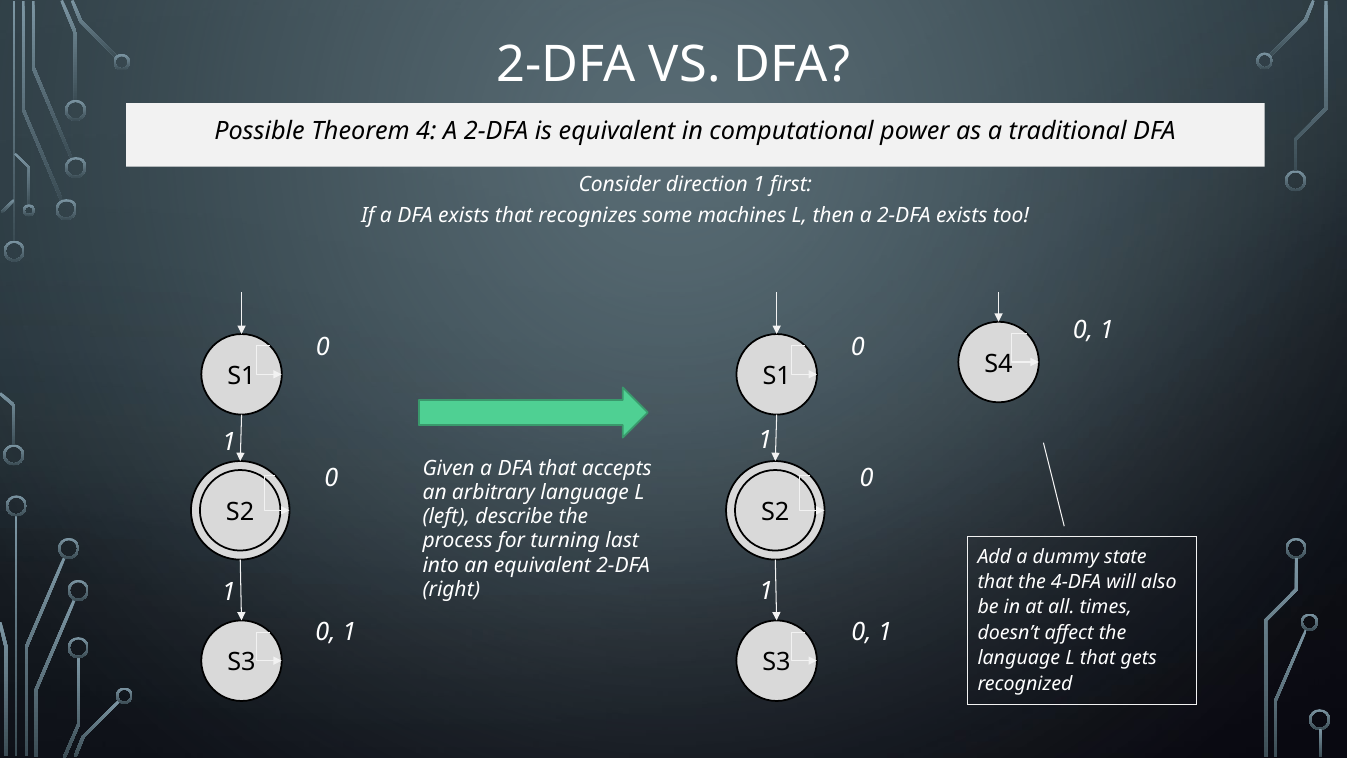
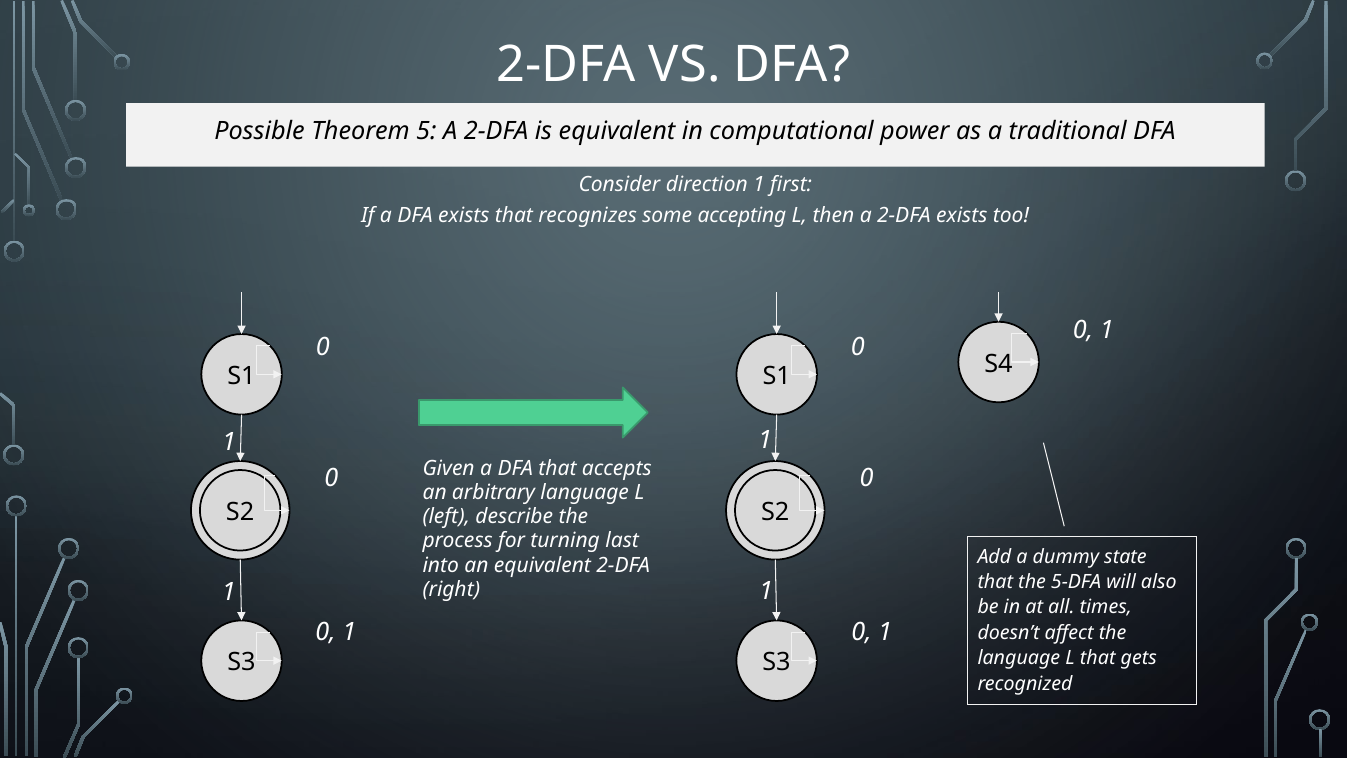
4: 4 -> 5 (426, 131)
machines: machines -> accepting (742, 215)
4-DFA: 4-DFA -> 5-DFA (1076, 582)
